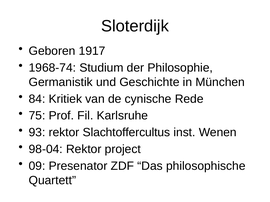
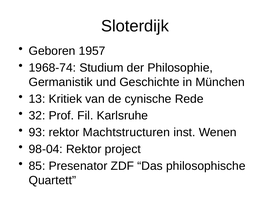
1917: 1917 -> 1957 (92, 51)
84: 84 -> 13 (37, 99)
75: 75 -> 32 (37, 116)
Slachtoffercultus: Slachtoffercultus -> Machtstructuren (126, 133)
09: 09 -> 85 (37, 166)
